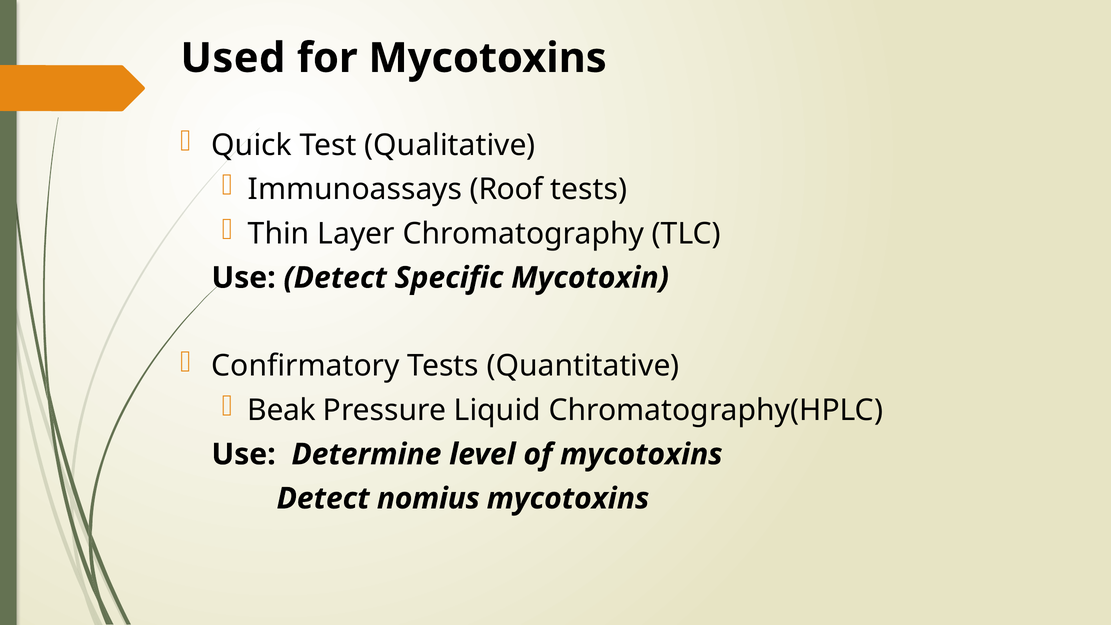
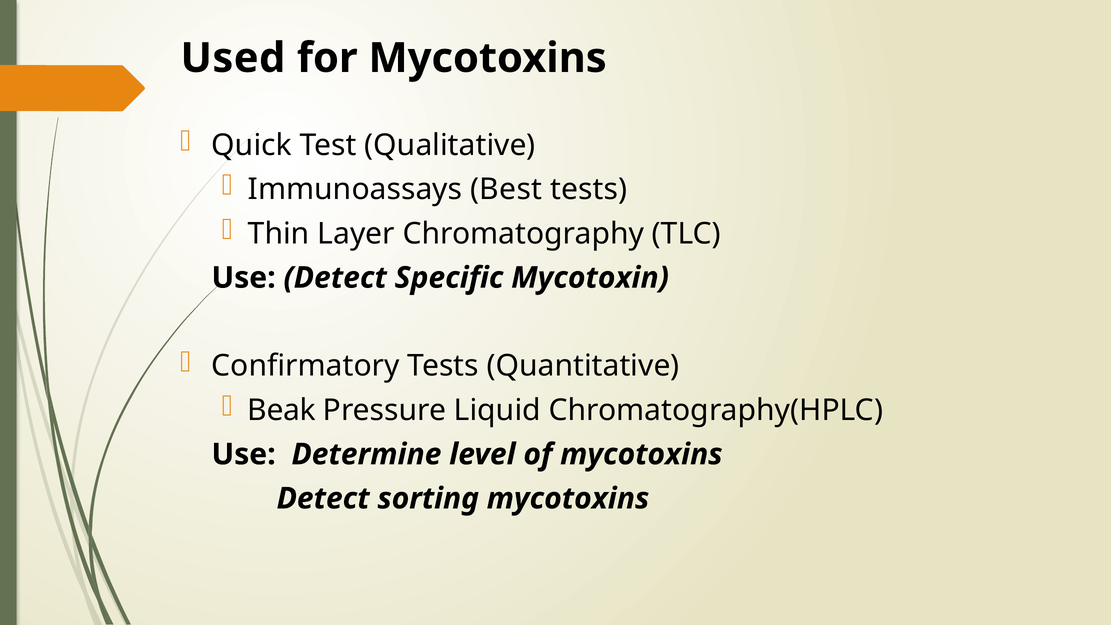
Roof: Roof -> Best (506, 189)
nomius: nomius -> sorting (428, 498)
